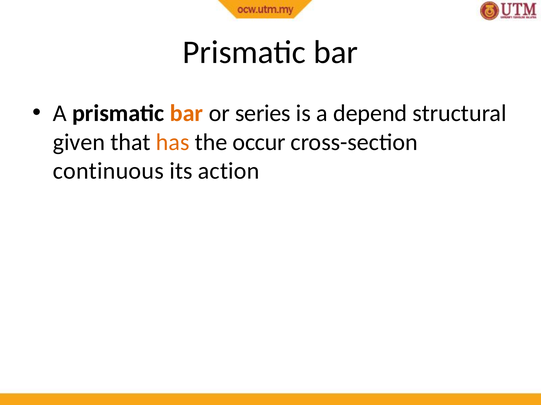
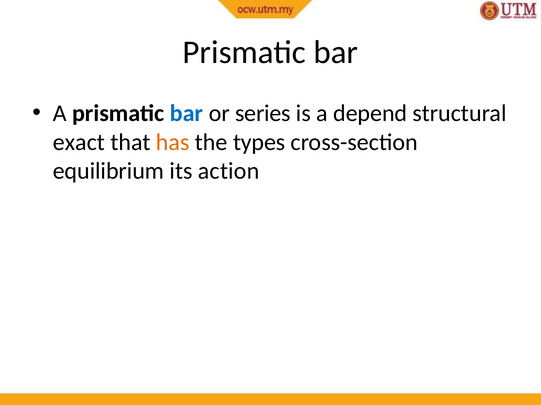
bar colour: orange -> blue (186, 113)
given: given -> exact (79, 142)
occur: occur -> types (259, 142)
continuous: continuous -> equilibrium (108, 171)
